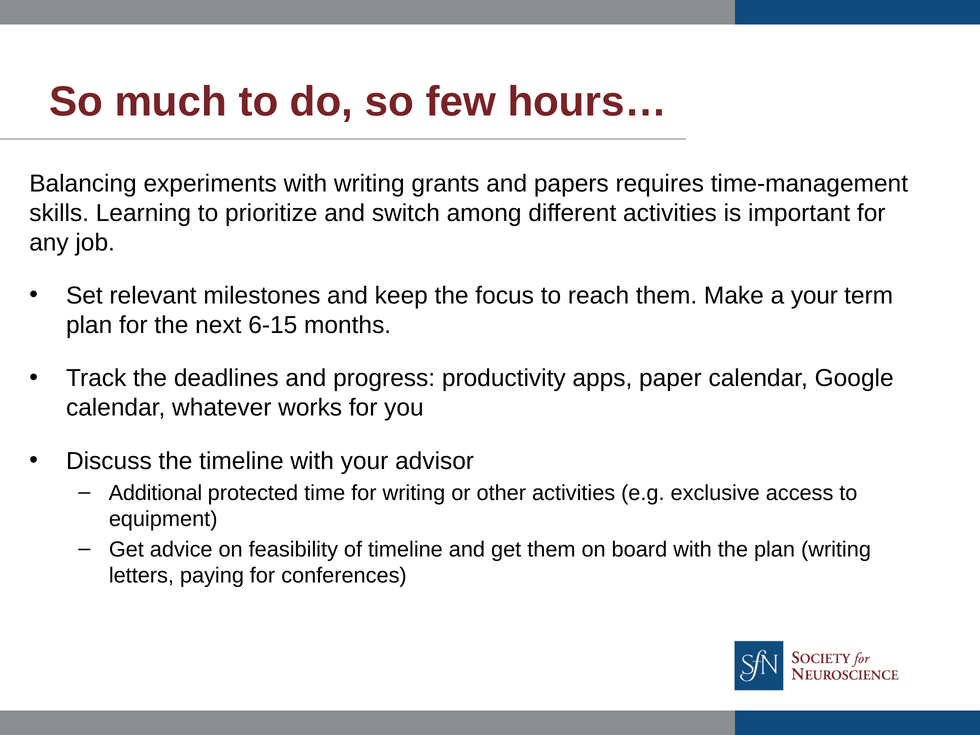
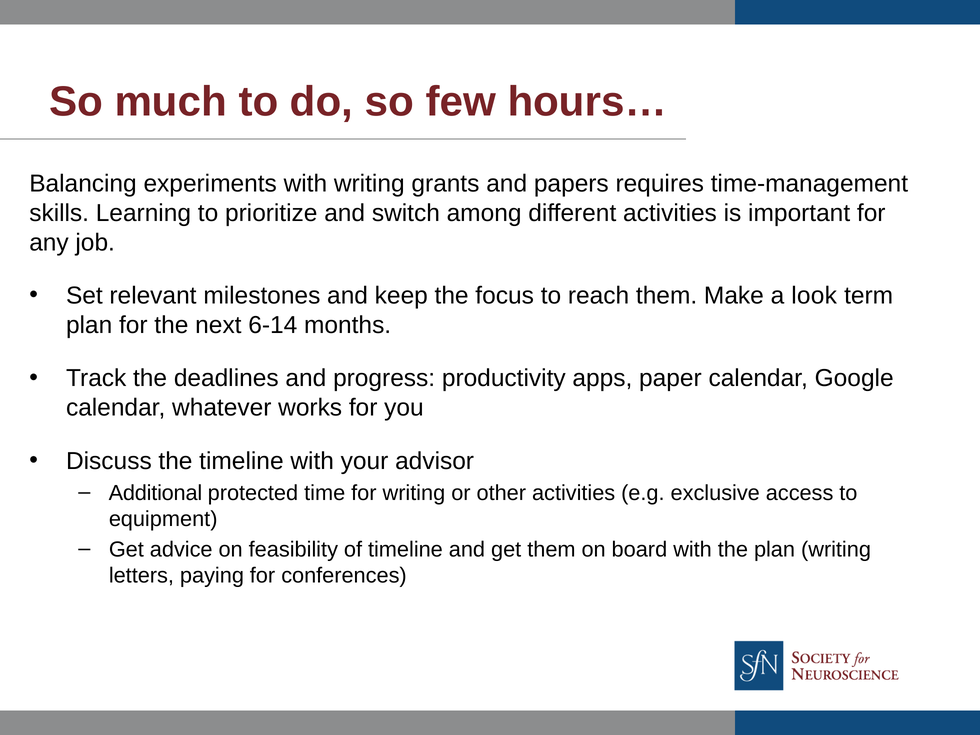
a your: your -> look (814, 296)
6-15: 6-15 -> 6-14 (273, 325)
